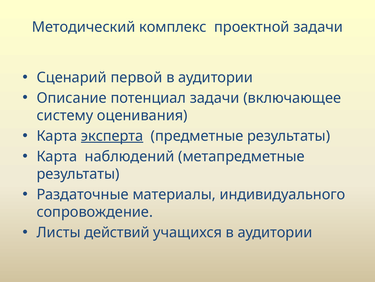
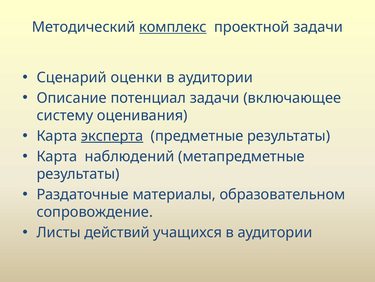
комплекс underline: none -> present (173, 27)
первой: первой -> оценки (136, 77)
индивидуального: индивидуального -> образовательном (282, 194)
